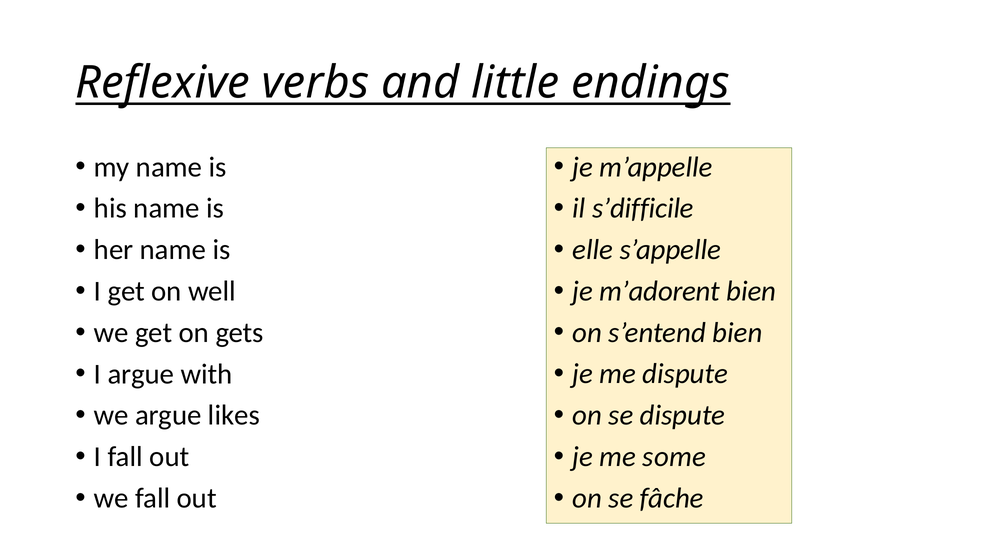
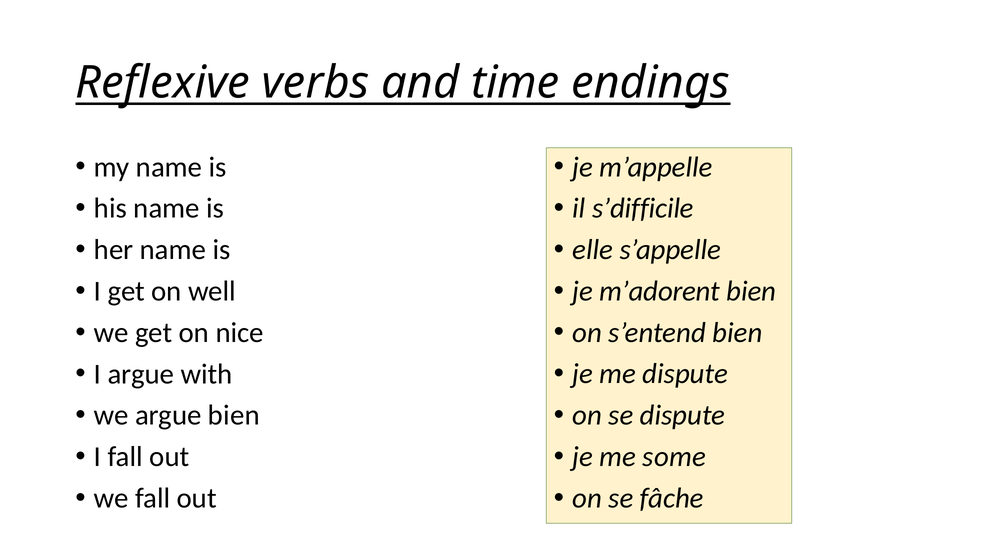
little: little -> time (515, 83)
gets: gets -> nice (240, 333)
argue likes: likes -> bien (234, 416)
